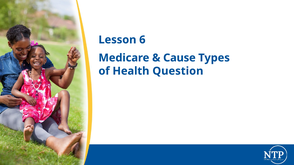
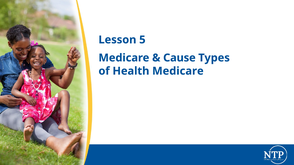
6: 6 -> 5 (142, 40)
Health Question: Question -> Medicare (178, 71)
